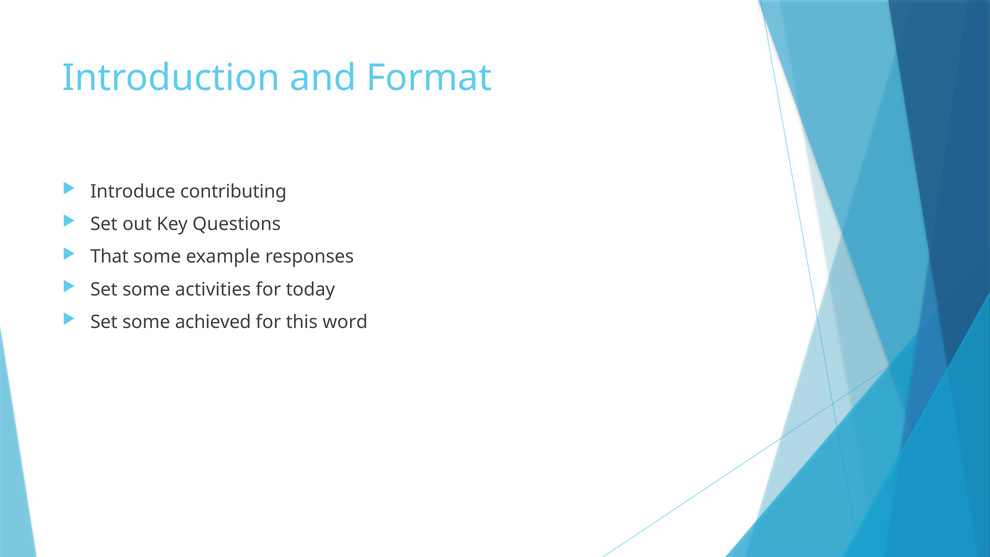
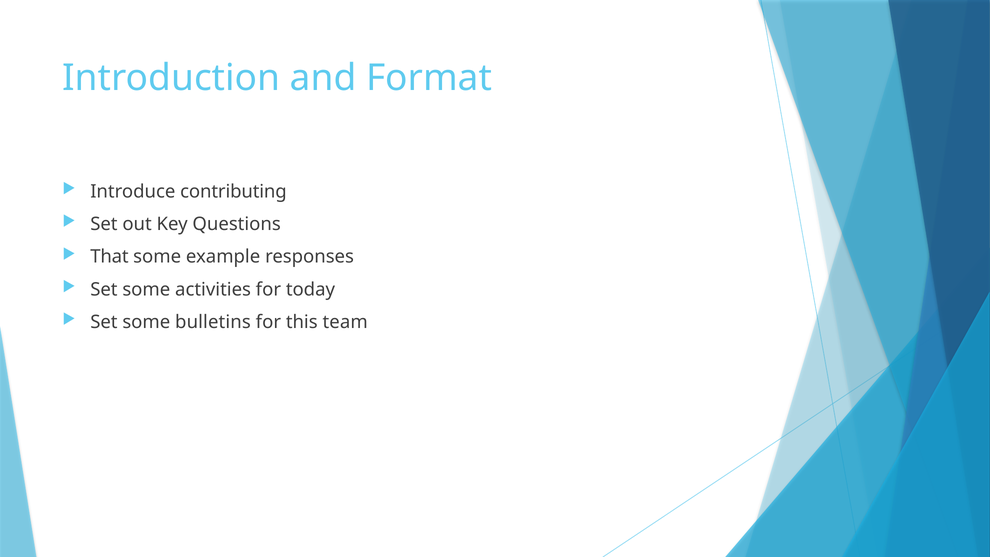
achieved: achieved -> bulletins (213, 322)
word: word -> team (345, 322)
